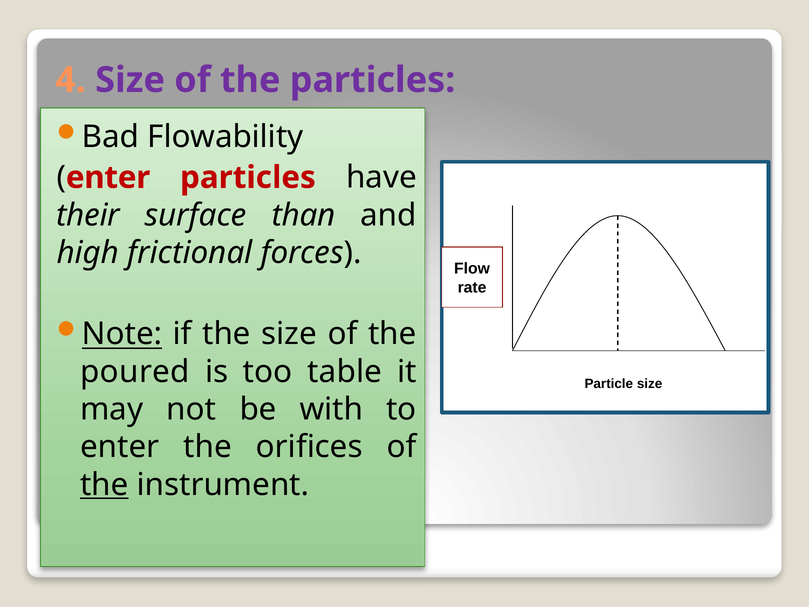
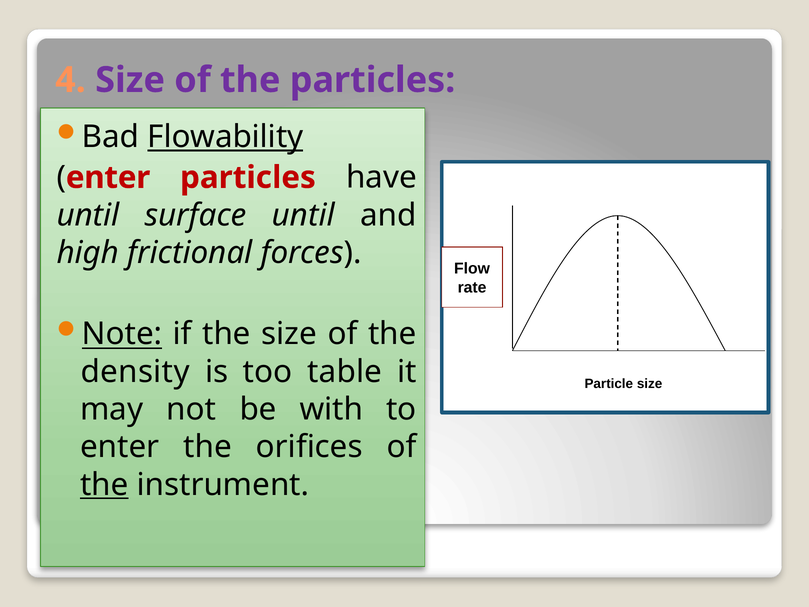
Flowability underline: none -> present (225, 137)
their: their -> until (88, 215)
surface than: than -> until (303, 215)
poured: poured -> density (135, 371)
